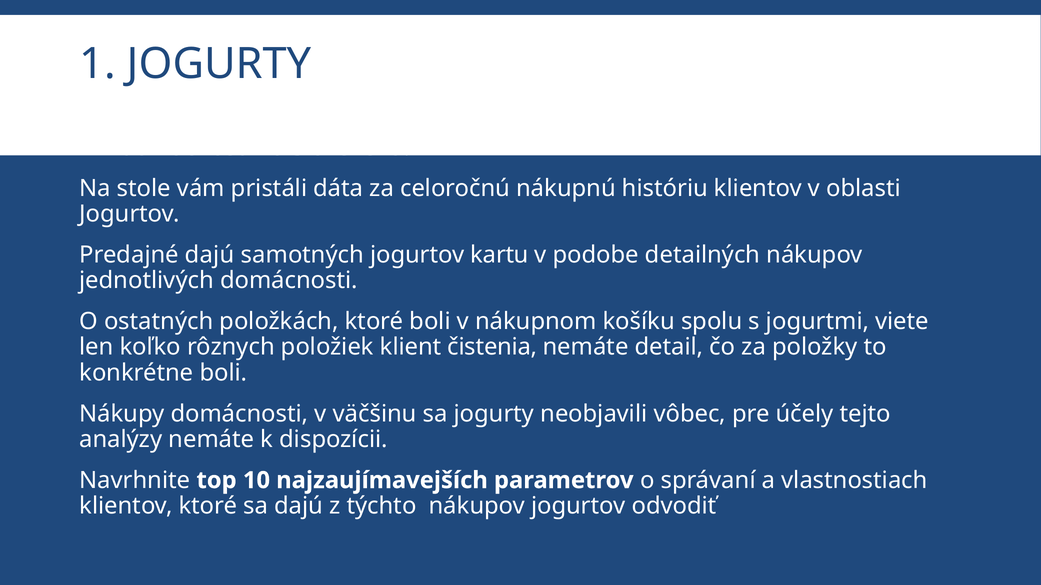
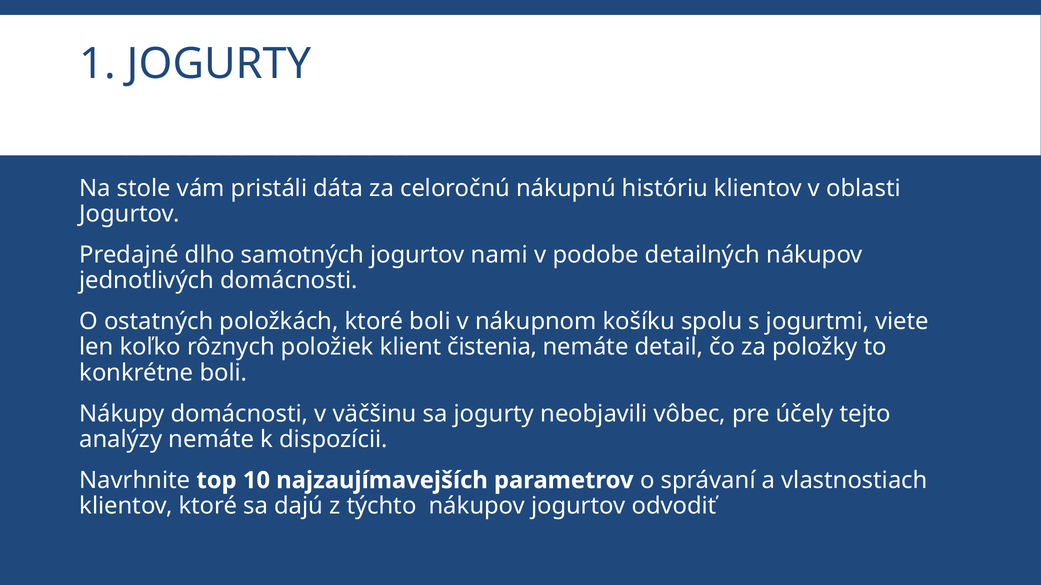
Predajné dajú: dajú -> dlho (210, 255)
kartu: kartu -> nami (499, 255)
